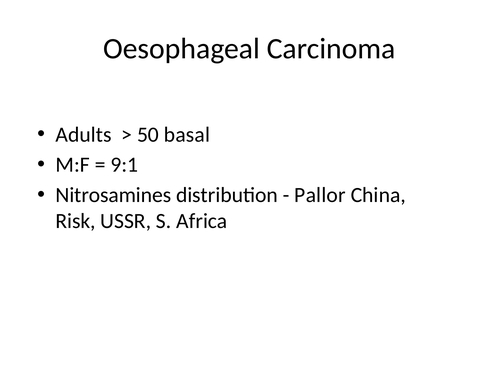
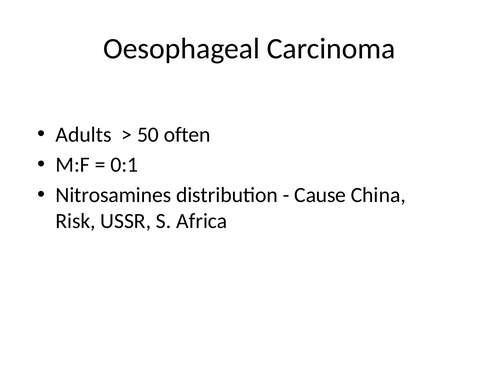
basal: basal -> often (187, 135)
9:1: 9:1 -> 0:1 (124, 165)
Pallor: Pallor -> Cause (320, 195)
